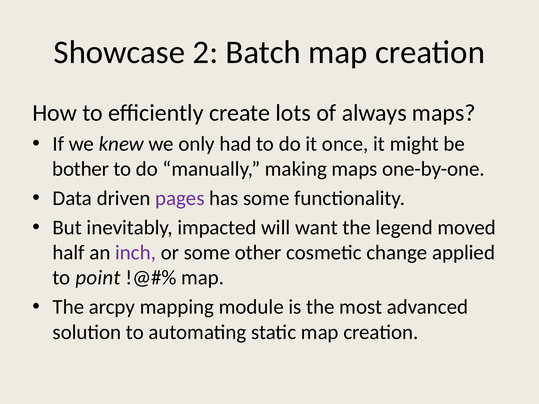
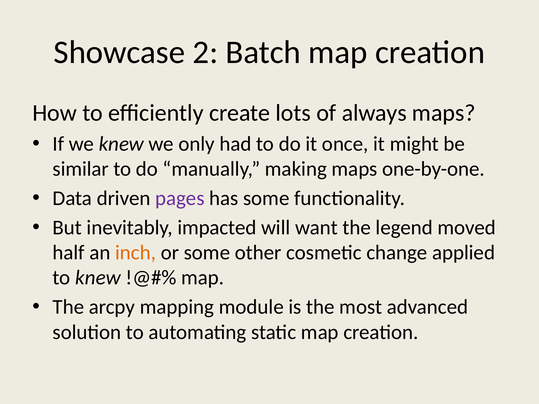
bother: bother -> similar (81, 169)
inch colour: purple -> orange (136, 253)
to point: point -> knew (98, 278)
